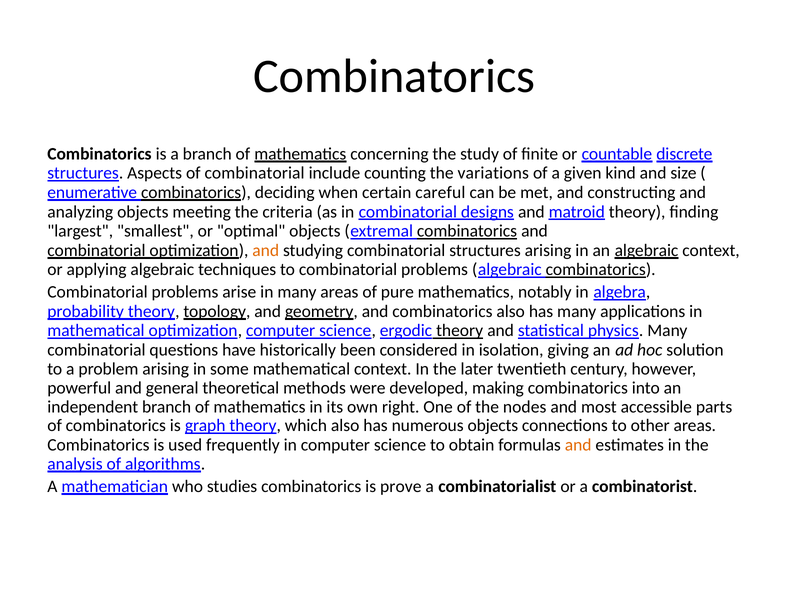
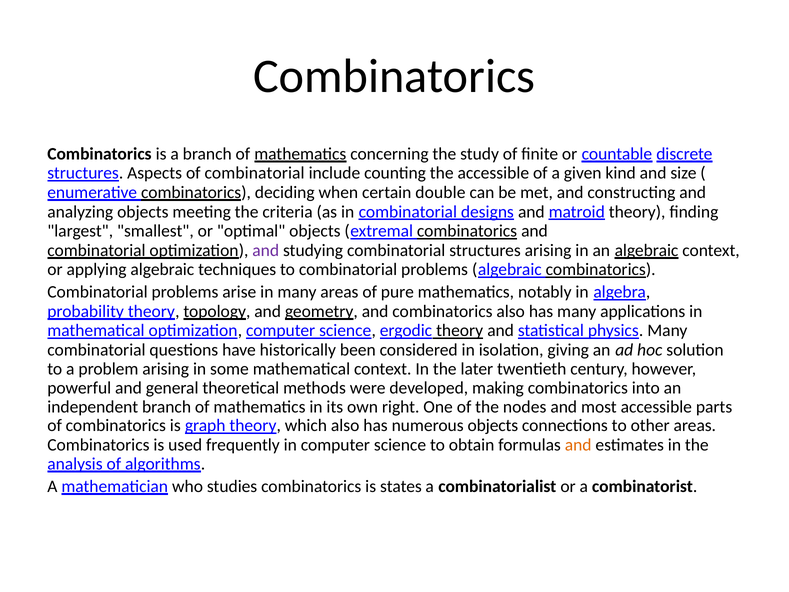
the variations: variations -> accessible (493, 173)
careful: careful -> double (440, 192)
and colour: orange -> purple (266, 250)
prove: prove -> states (401, 486)
